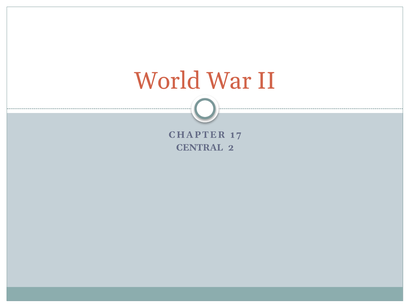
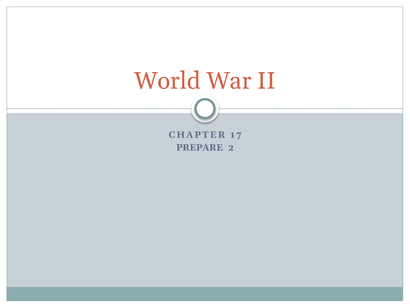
CENTRAL: CENTRAL -> PREPARE (200, 147)
